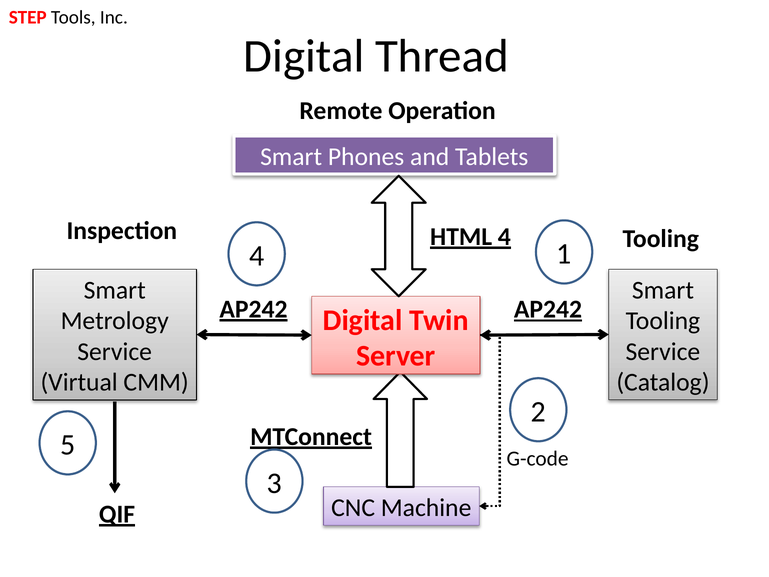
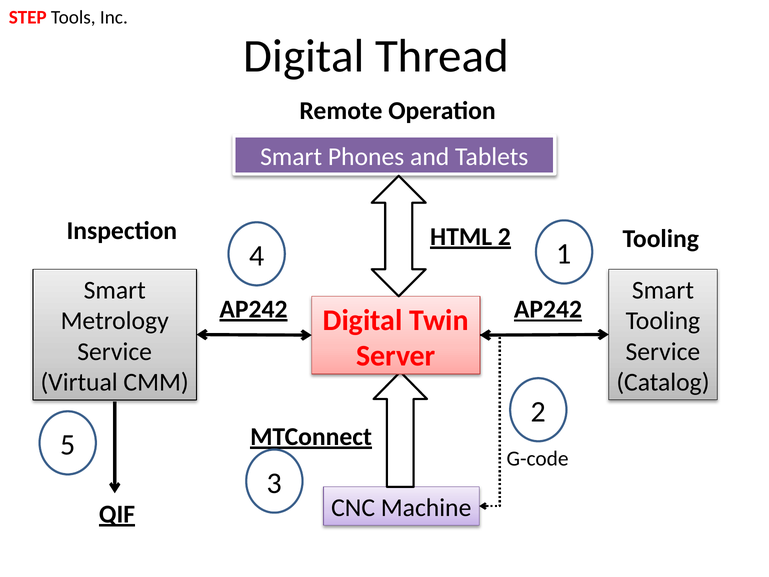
HTML 4: 4 -> 2 (504, 237)
